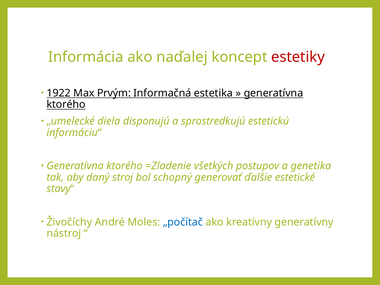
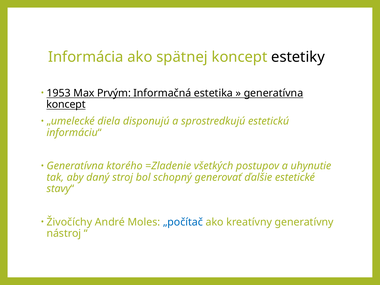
naďalej: naďalej -> spätnej (182, 57)
estetiky colour: red -> black (298, 57)
1922: 1922 -> 1953 (59, 93)
ktorého: ktorého -> koncept (66, 104)
genetika: genetika -> uhynutie (311, 166)
